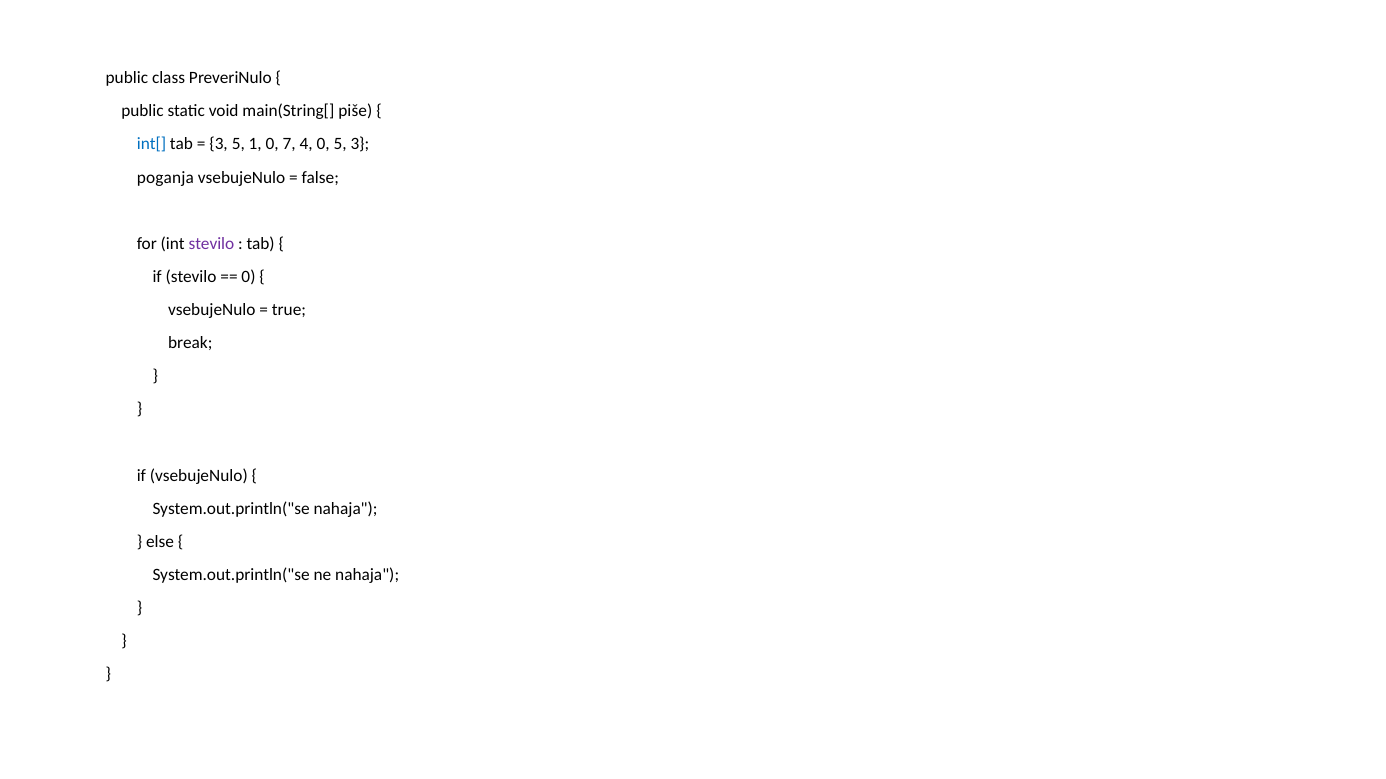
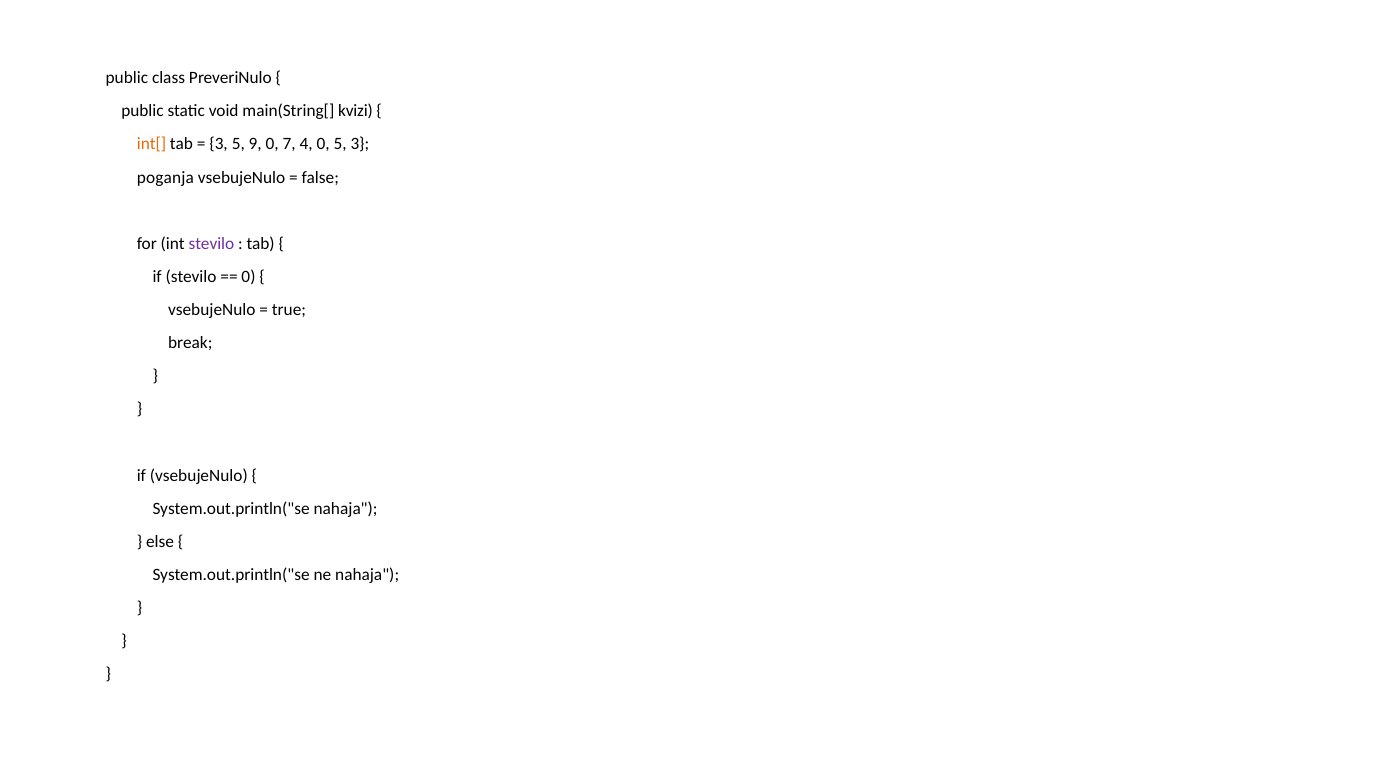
piše: piše -> kvizi (356, 111)
int[ colour: blue -> orange (151, 144)
1: 1 -> 9 (255, 144)
